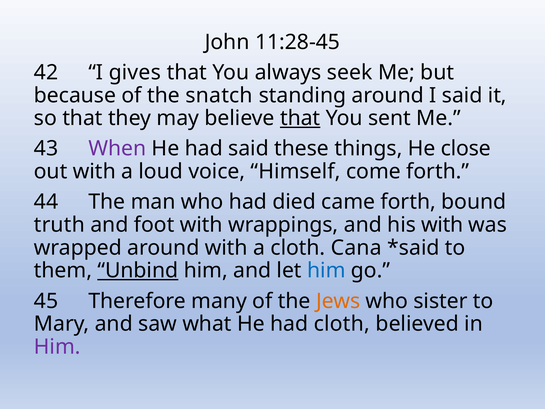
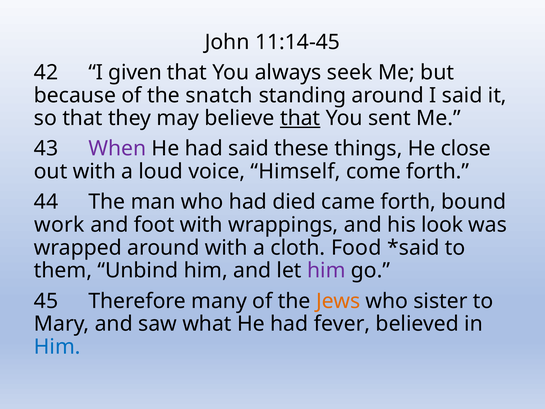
11:28-45: 11:28-45 -> 11:14-45 (298, 42)
gives: gives -> given (135, 72)
truth: truth -> work (59, 225)
his with: with -> look (442, 225)
Cana: Cana -> Food (356, 248)
Unbind underline: present -> none (138, 270)
him colour: blue -> purple (326, 270)
had cloth: cloth -> fever (342, 324)
Him colour: purple -> blue (57, 347)
